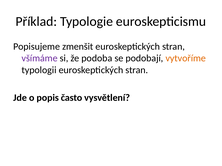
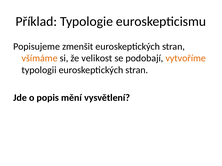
všímáme colour: purple -> orange (40, 58)
podoba: podoba -> velikost (97, 58)
často: často -> mění (71, 98)
